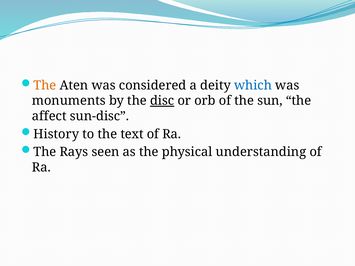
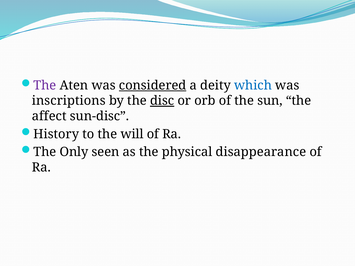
The colour: orange -> purple (45, 85)
considered underline: none -> present (153, 85)
monuments: monuments -> inscriptions (69, 101)
text: text -> will (132, 134)
Rays: Rays -> Only (74, 152)
understanding: understanding -> disappearance (261, 152)
